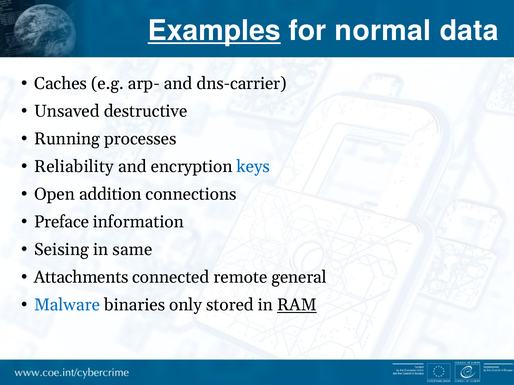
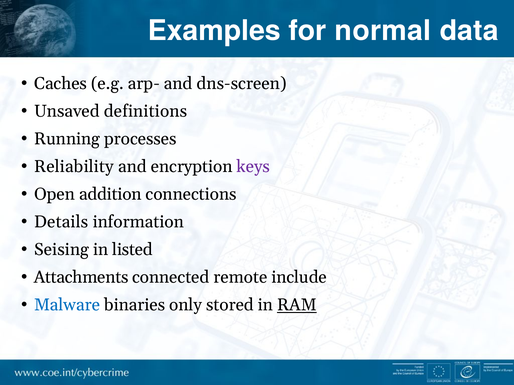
Examples underline: present -> none (214, 31)
dns-carrier: dns-carrier -> dns-screen (242, 84)
destructive: destructive -> definitions (146, 111)
keys colour: blue -> purple (253, 167)
Preface: Preface -> Details (61, 222)
same: same -> listed (133, 250)
general: general -> include (299, 278)
